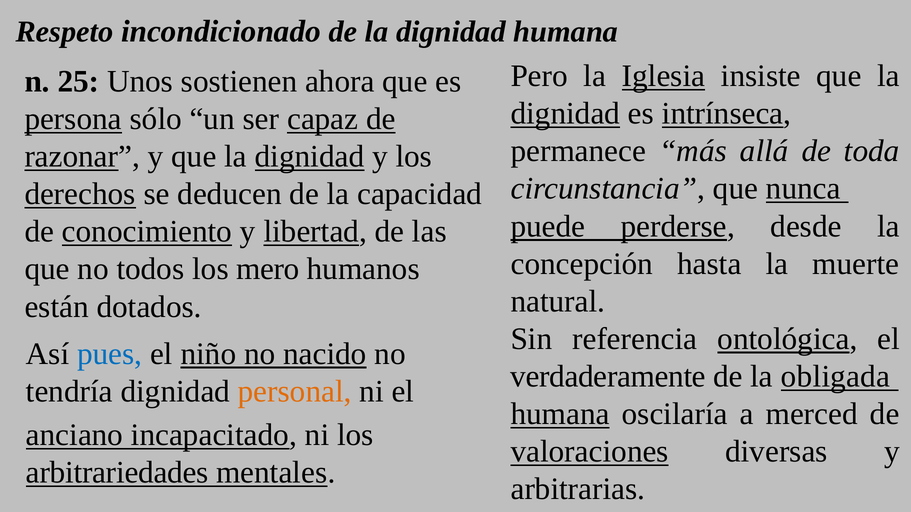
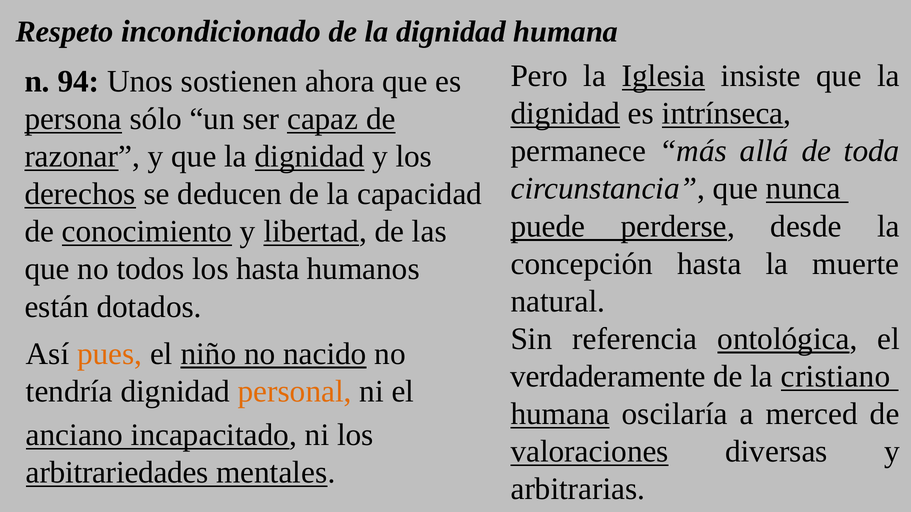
25: 25 -> 94 (78, 81)
los mero: mero -> hasta (268, 269)
pues colour: blue -> orange (110, 354)
obligada: obligada -> cristiano (836, 377)
